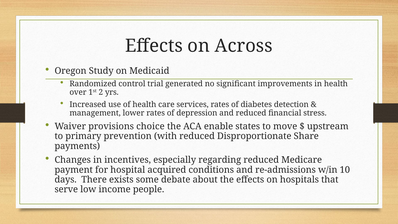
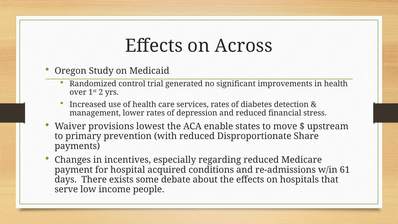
choice: choice -> lowest (150, 126)
10: 10 -> 61 (345, 170)
